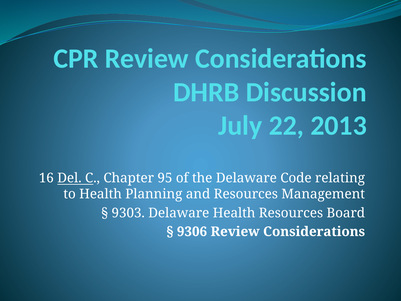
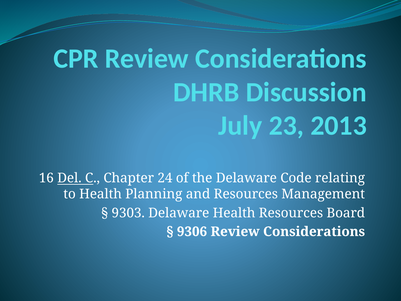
22: 22 -> 23 (286, 126)
95: 95 -> 24 (165, 178)
